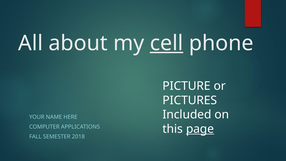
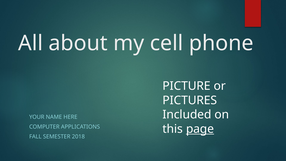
cell underline: present -> none (167, 43)
